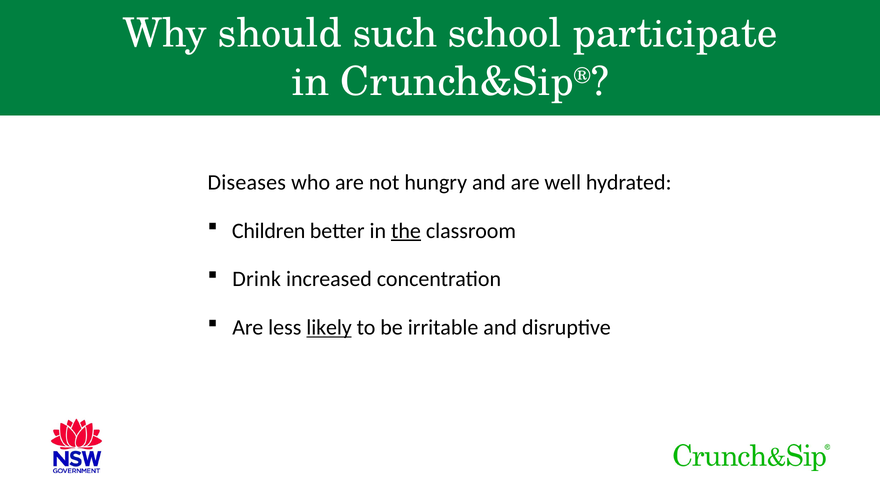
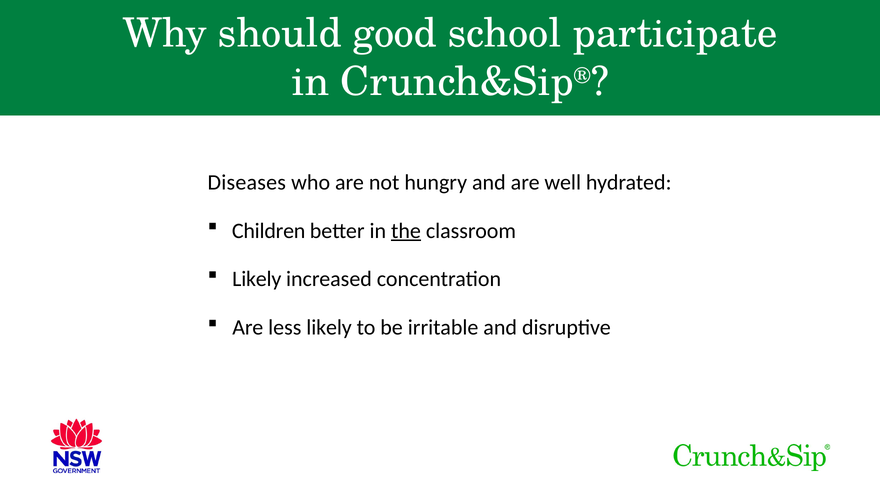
such: such -> good (395, 33)
Drink: Drink -> Likely (257, 279)
likely underline: present -> none (329, 328)
